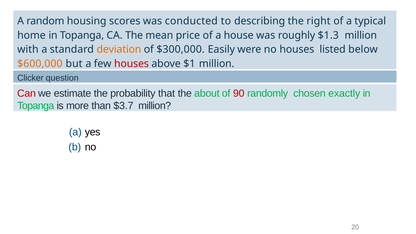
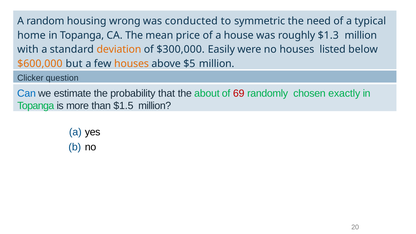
scores: scores -> wrong (125, 21)
describing: describing -> symmetric (260, 21)
right: right -> need (319, 21)
houses colour: red -> orange (132, 64)
$1: $1 -> $5 (189, 64)
Can colour: red -> blue (26, 93)
90: 90 -> 69 (239, 93)
$3.7: $3.7 -> $1.5 (123, 106)
